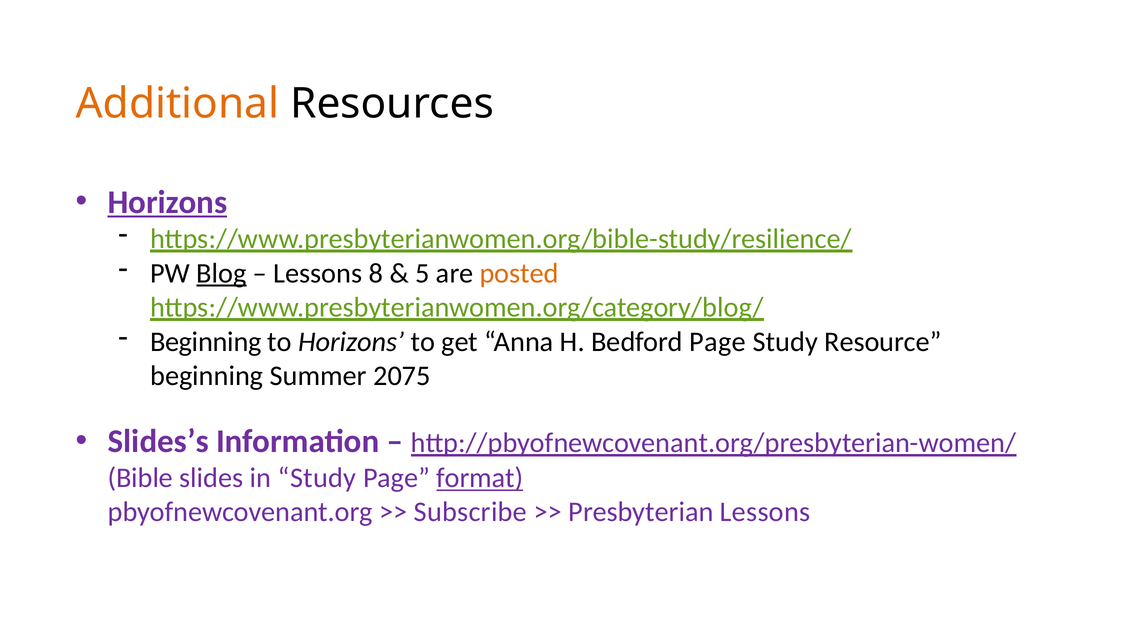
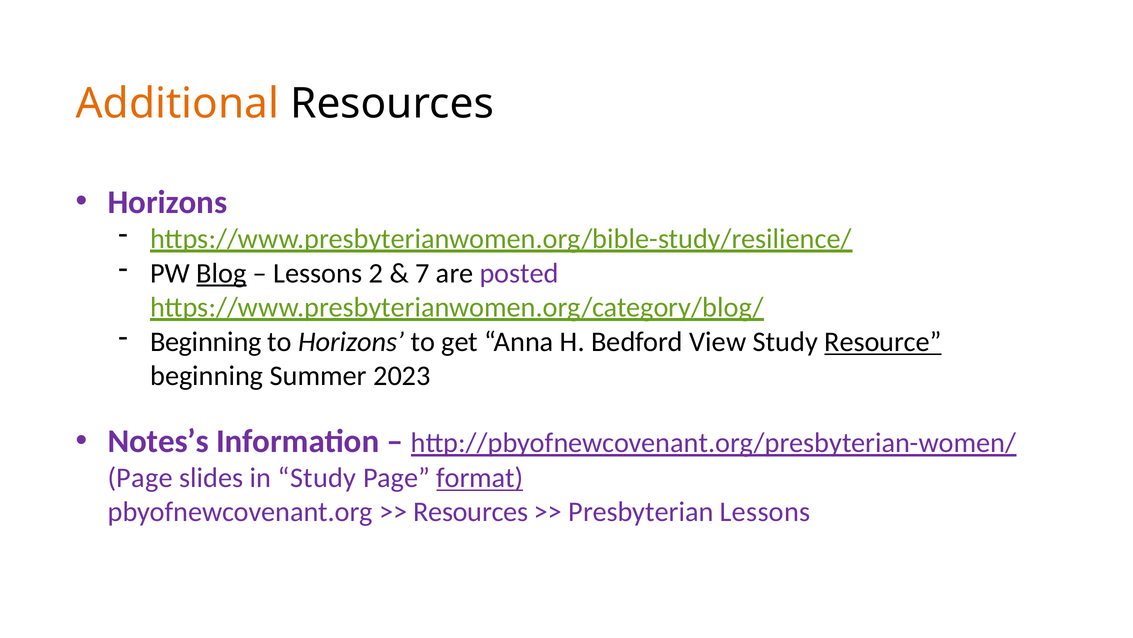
Horizons underline: present -> none (167, 202)
8: 8 -> 2 (376, 273)
5: 5 -> 7 (422, 273)
posted colour: orange -> purple (519, 273)
Bedford Page: Page -> View (718, 342)
Resource underline: none -> present (883, 342)
2075: 2075 -> 2023 (402, 376)
Slides’s: Slides’s -> Notes’s (158, 441)
Bible: Bible -> Page (140, 478)
Subscribe: Subscribe -> Resources (471, 512)
